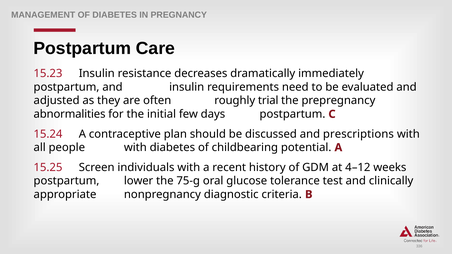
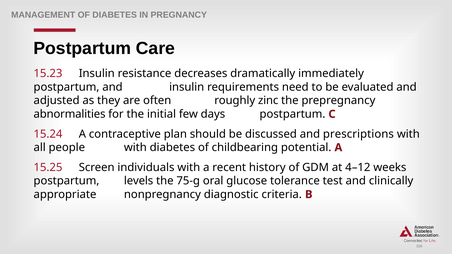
trial: trial -> zinc (268, 101)
lower: lower -> levels (139, 181)
